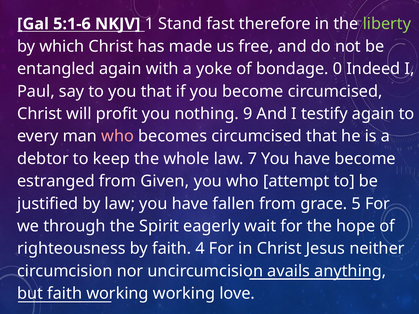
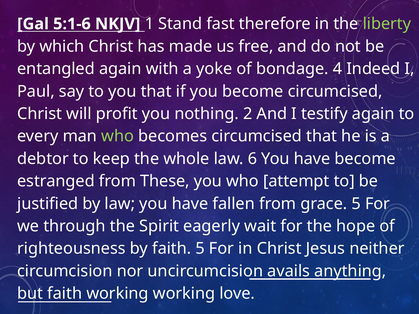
0: 0 -> 4 (338, 69)
9: 9 -> 2 (248, 114)
who colour: pink -> light green (118, 136)
7: 7 -> 6 (252, 159)
Given: Given -> These (165, 181)
faith 4: 4 -> 5 (200, 249)
